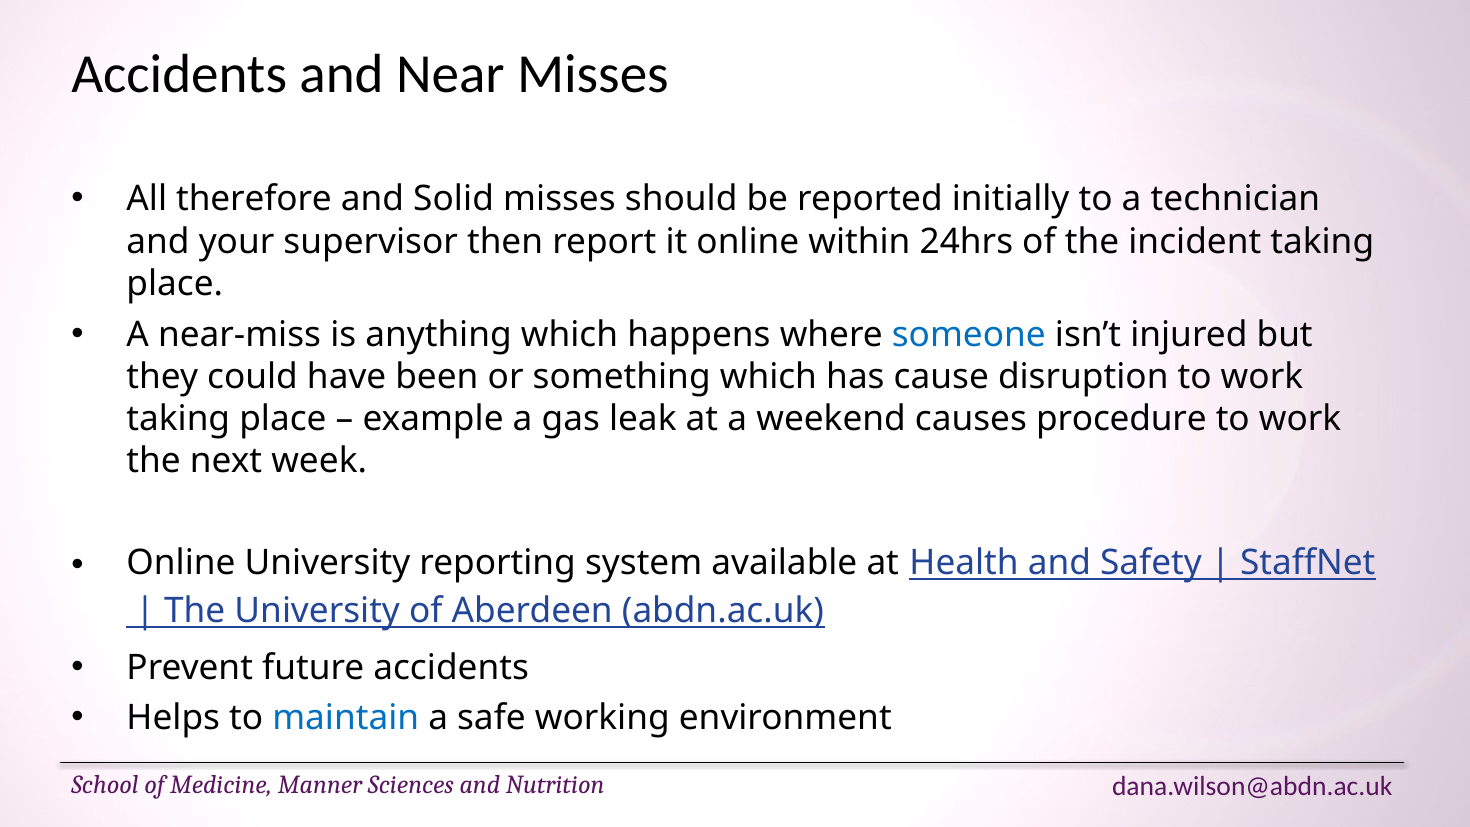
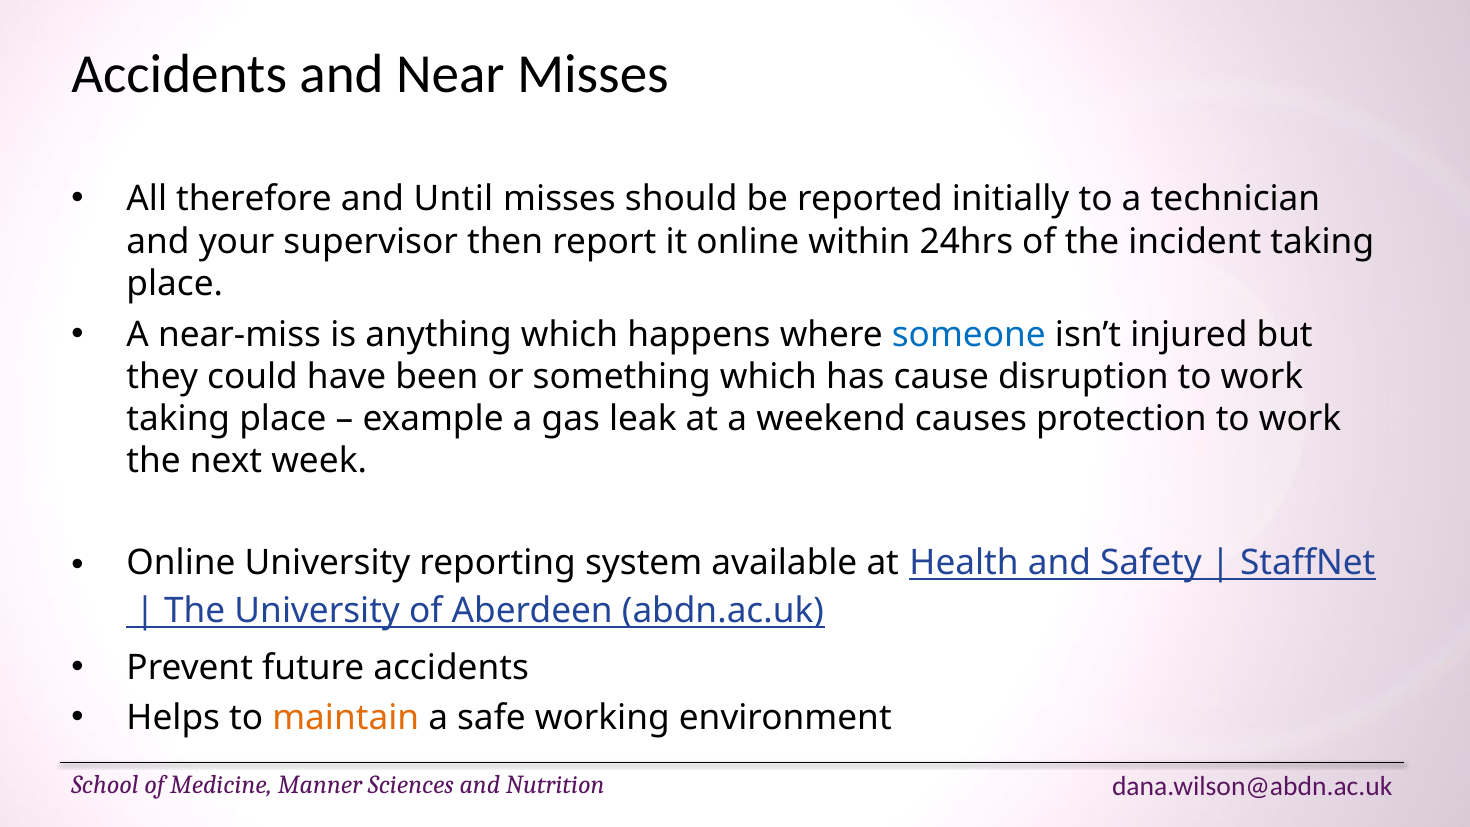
Solid: Solid -> Until (453, 199)
procedure: procedure -> protection (1121, 419)
maintain colour: blue -> orange (346, 718)
